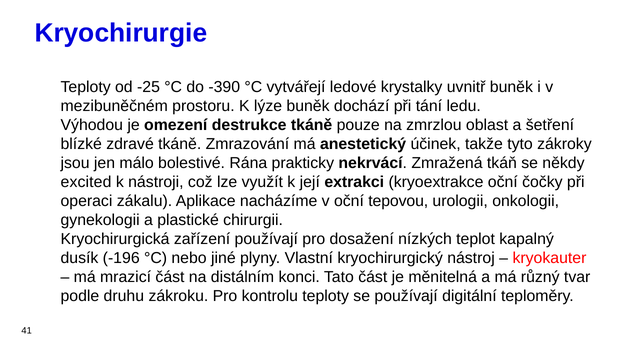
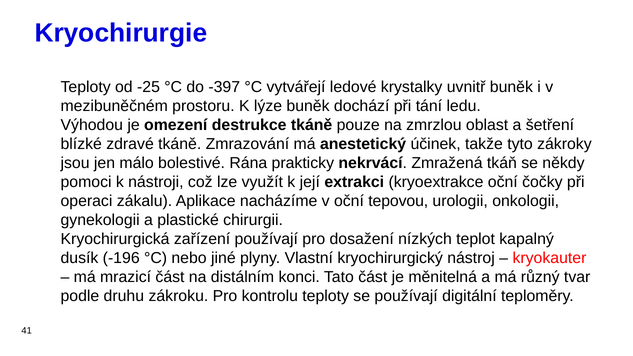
-390: -390 -> -397 (224, 87)
excited: excited -> pomoci (86, 182)
